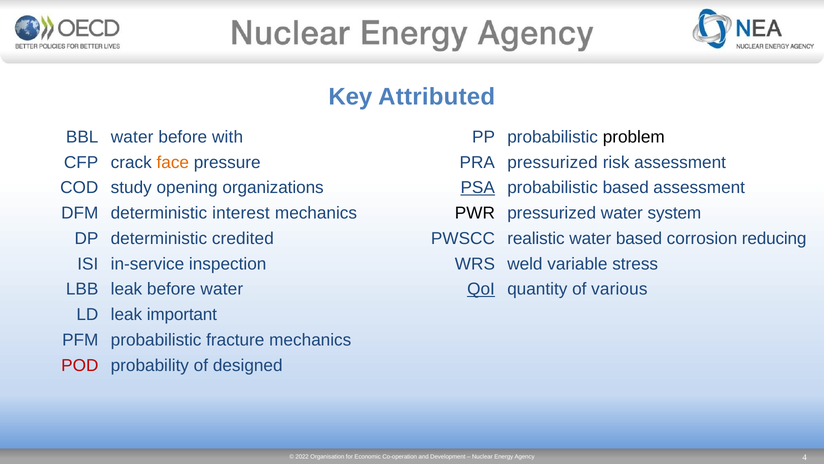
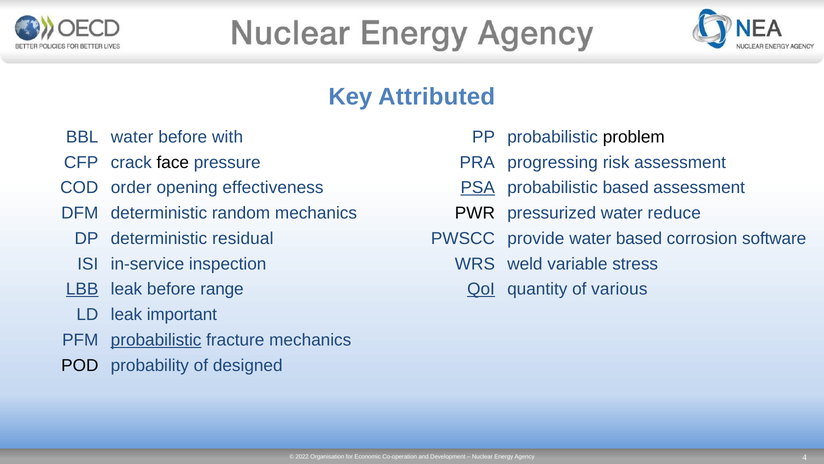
face colour: orange -> black (173, 162)
PRA pressurized: pressurized -> progressing (553, 162)
study: study -> order (131, 188)
organizations: organizations -> effectiveness (273, 188)
interest: interest -> random (241, 213)
system: system -> reduce (674, 213)
credited: credited -> residual (243, 238)
realistic: realistic -> provide (536, 238)
reducing: reducing -> software (774, 238)
LBB underline: none -> present (82, 289)
before water: water -> range (222, 289)
probabilistic underline: none -> present (156, 340)
POD colour: red -> black (80, 365)
